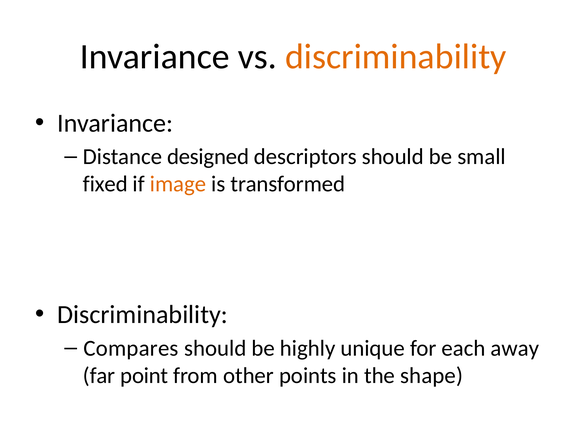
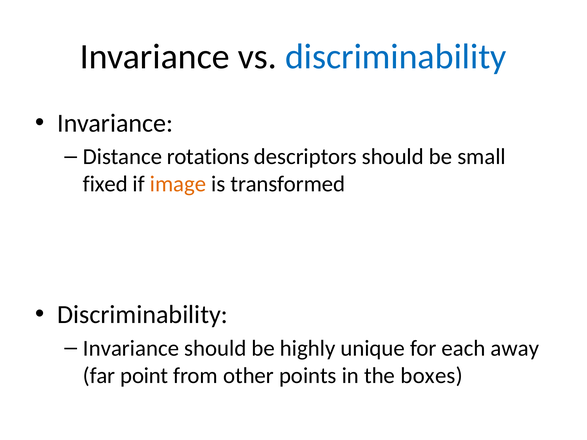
discriminability colour: orange -> blue (396, 57)
designed: designed -> rotations (208, 157)
Compares: Compares -> Invariance (131, 348)
shape: shape -> boxes (432, 376)
